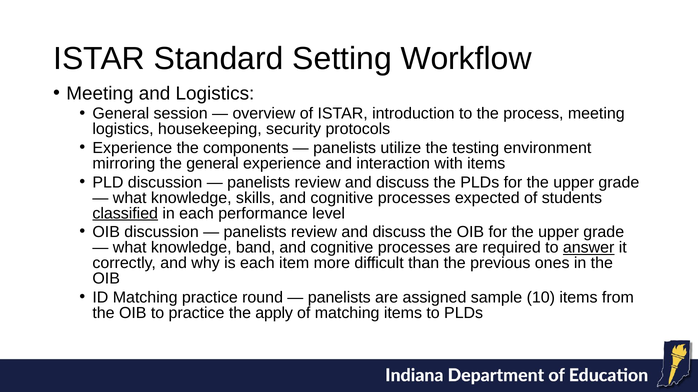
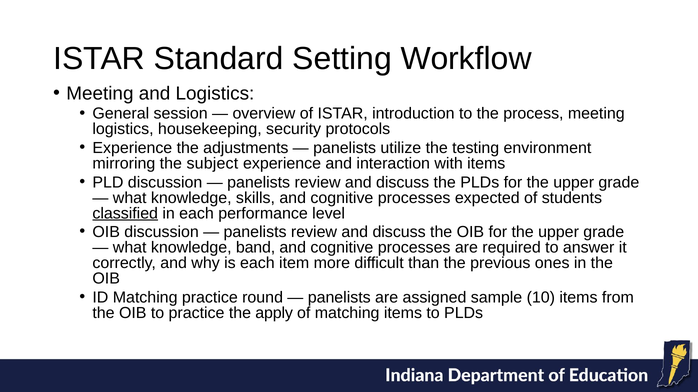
components: components -> adjustments (246, 148)
the general: general -> subject (212, 164)
answer underline: present -> none (589, 248)
